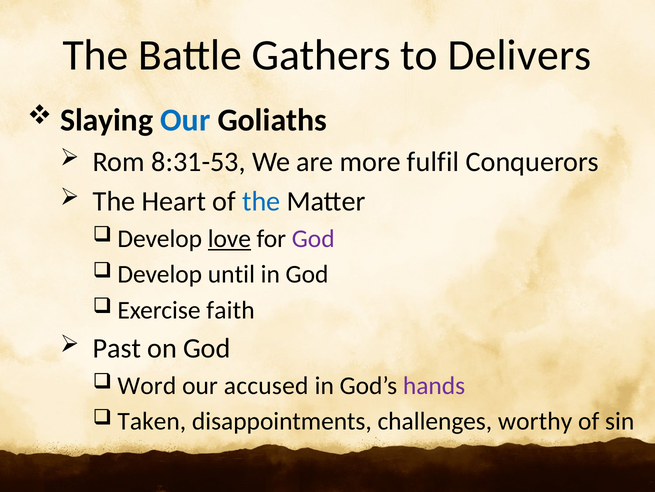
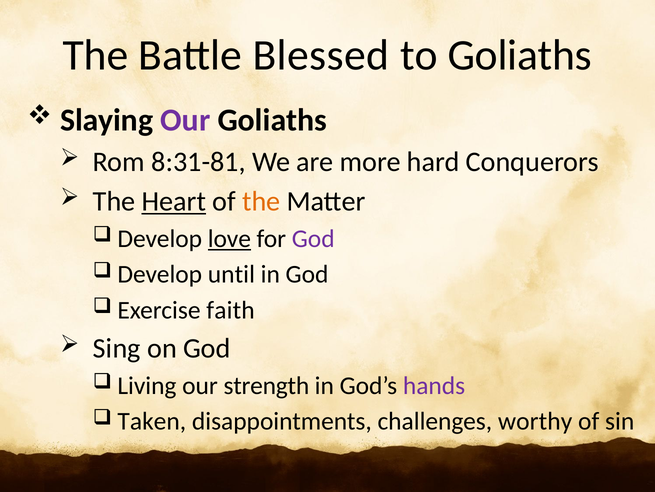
Gathers: Gathers -> Blessed (321, 55)
to Delivers: Delivers -> Goliaths (520, 55)
Our colour: blue -> purple (185, 120)
8:31-53: 8:31-53 -> 8:31-81 (199, 162)
fulfil: fulfil -> hard (433, 162)
Heart underline: none -> present (174, 201)
the colour: blue -> orange (261, 201)
Past: Past -> Sing (117, 348)
Word: Word -> Living (147, 385)
accused: accused -> strength (266, 385)
